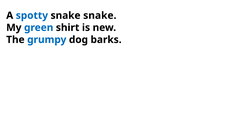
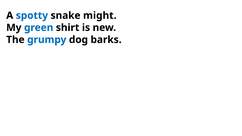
snake snake: snake -> might (100, 16)
